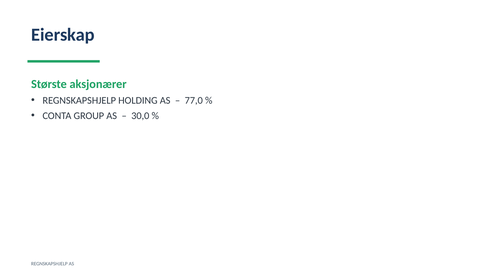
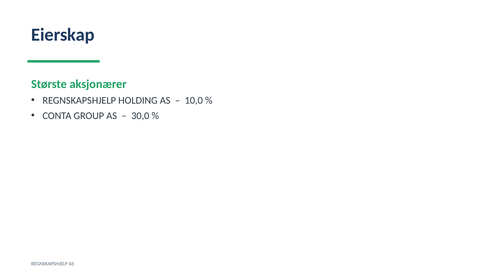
77,0: 77,0 -> 10,0 (194, 101)
